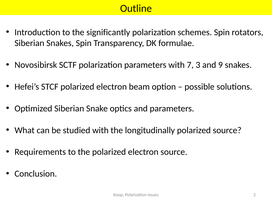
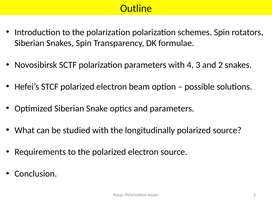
the significantly: significantly -> polarization (108, 32)
7: 7 -> 4 (190, 65)
and 9: 9 -> 2 (221, 65)
